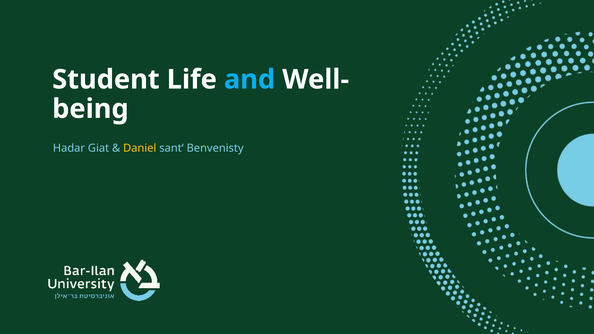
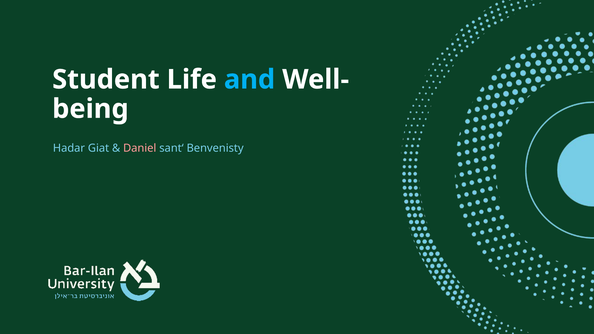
Daniel colour: yellow -> pink (140, 148)
